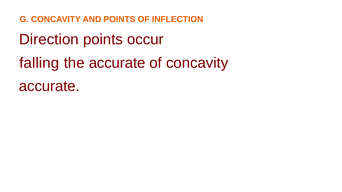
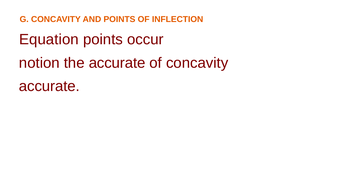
Direction: Direction -> Equation (49, 40)
falling: falling -> notion (39, 63)
